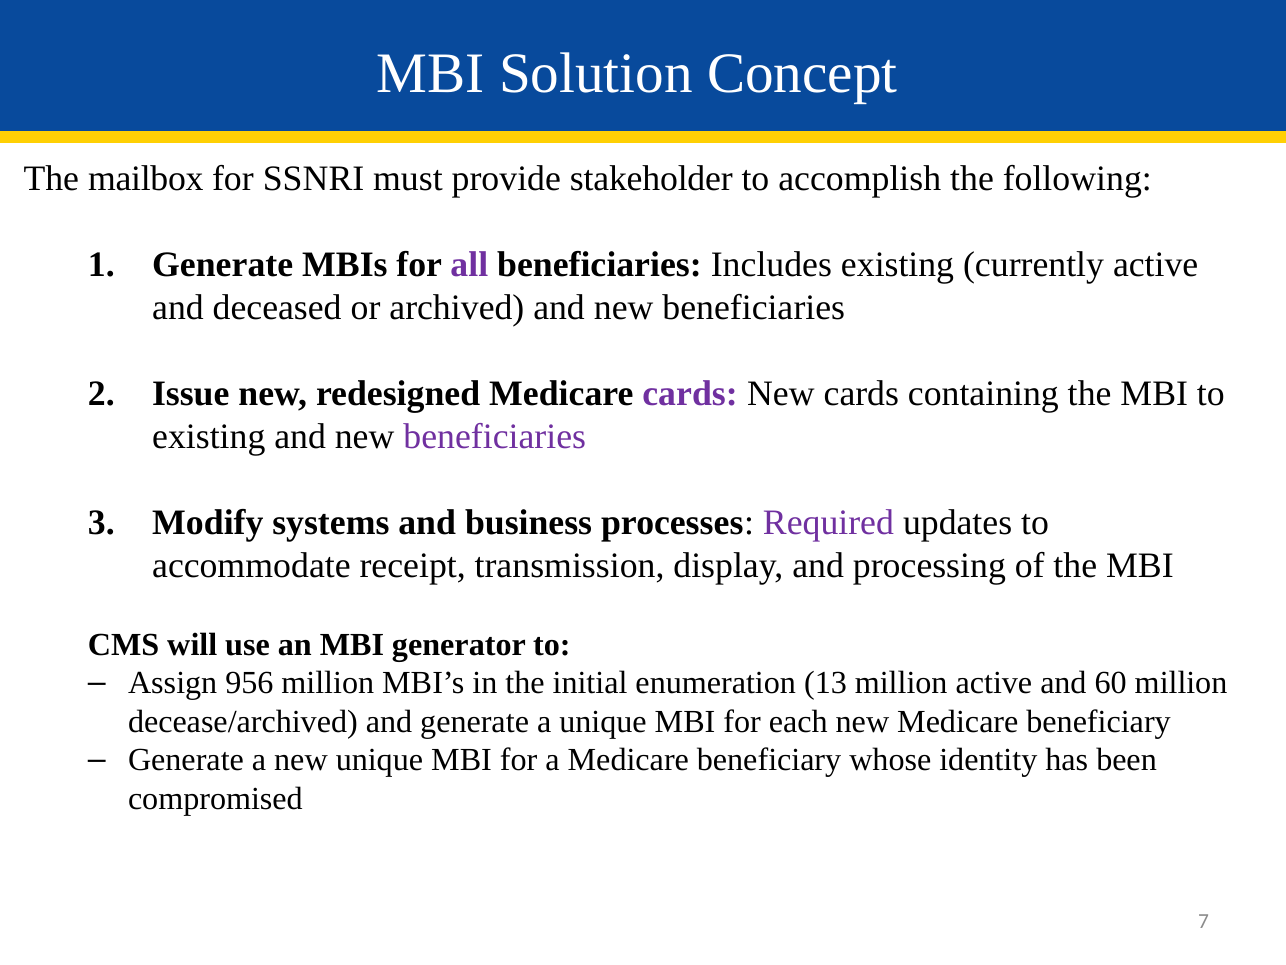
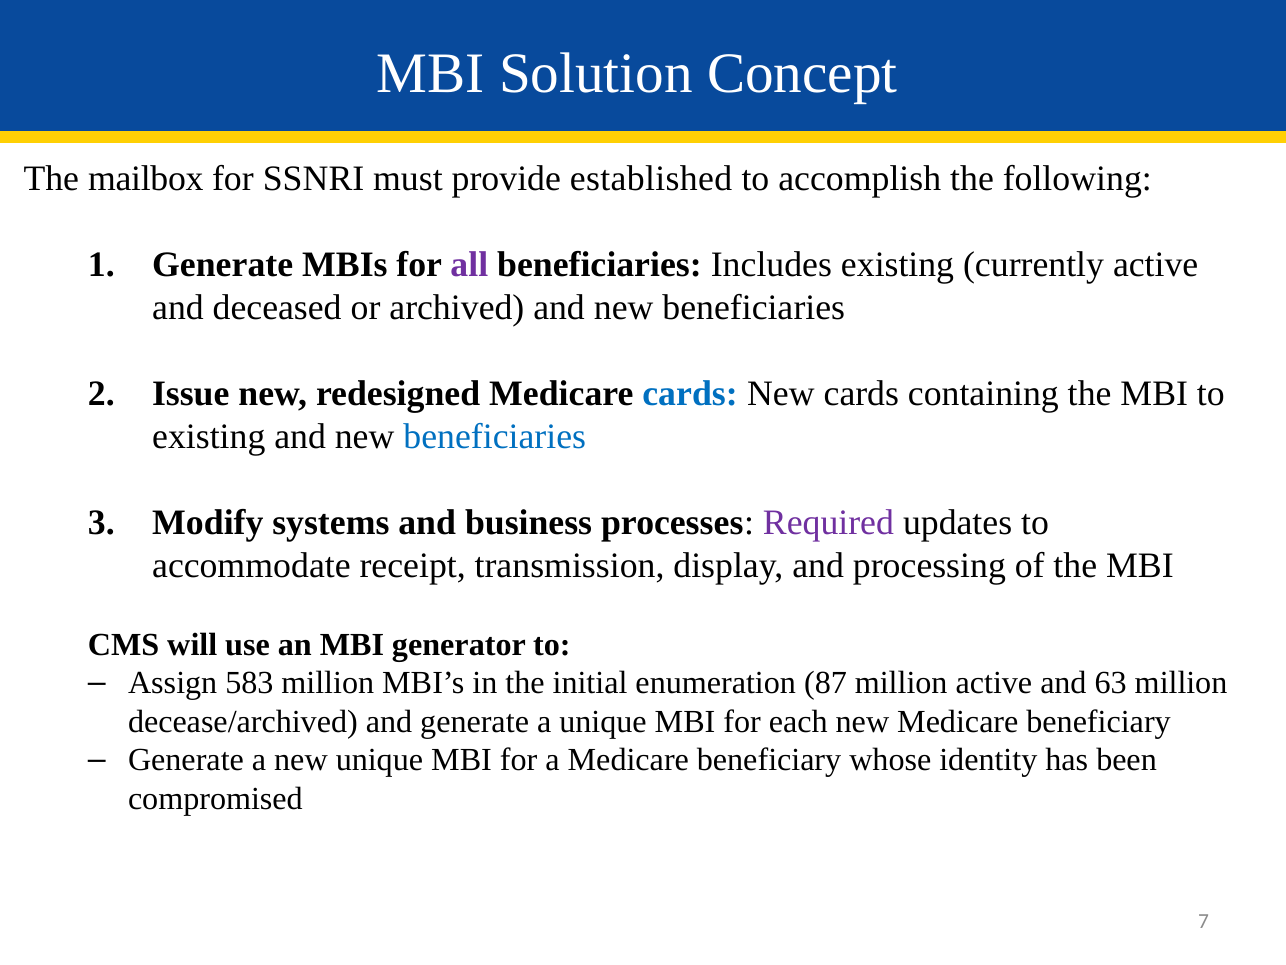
stakeholder: stakeholder -> established (651, 179)
cards colour: purple -> blue (690, 393)
beneficiaries colour: purple -> blue (495, 436)
956: 956 -> 583 (249, 683)
13: 13 -> 87 (825, 683)
60: 60 -> 63 (1111, 683)
